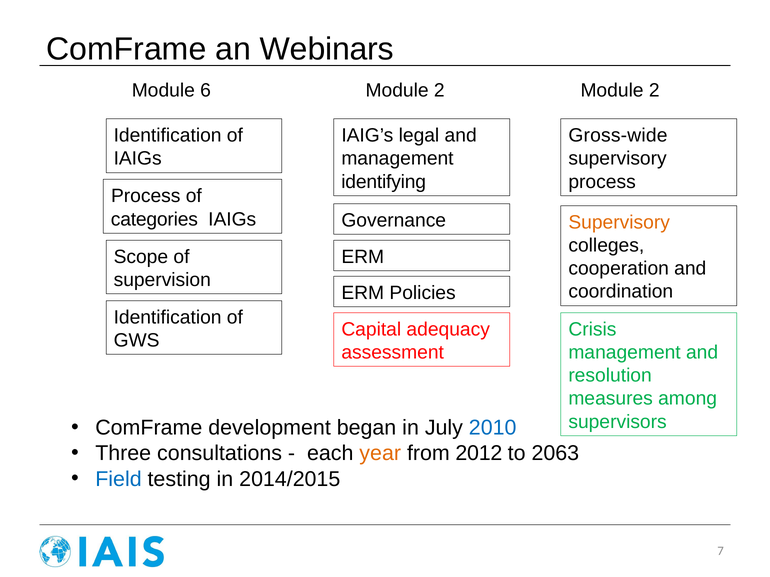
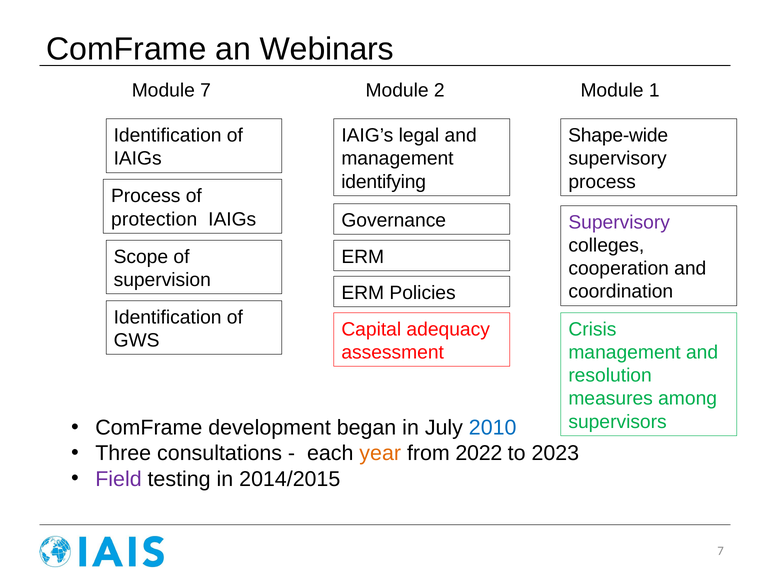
Module 6: 6 -> 7 (206, 91)
2 Module 2: 2 -> 1 (654, 91)
Gross-wide: Gross-wide -> Shape-wide (618, 136)
categories: categories -> protection (154, 219)
Supervisory colour: orange -> purple (619, 223)
2012: 2012 -> 2022 (479, 454)
2063: 2063 -> 2023 (555, 454)
Field colour: blue -> purple (118, 479)
